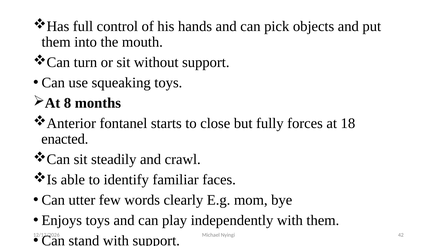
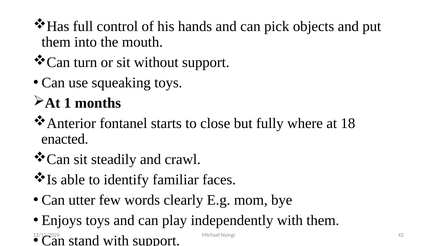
8: 8 -> 1 (68, 103)
forces: forces -> where (305, 123)
